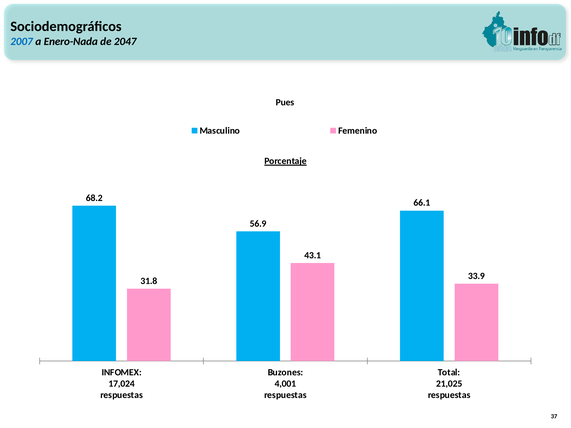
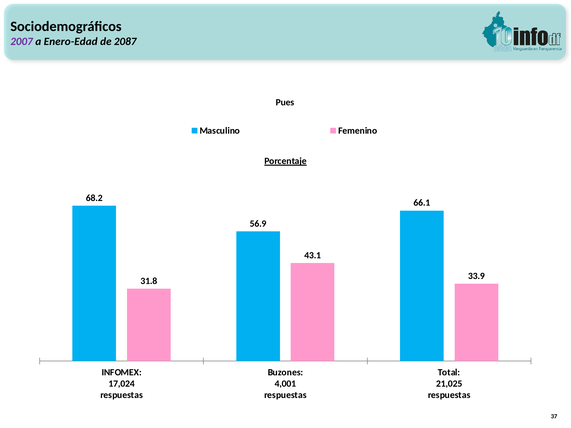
2007 colour: blue -> purple (22, 42)
Enero-Nada: Enero-Nada -> Enero-Edad (71, 42)
2047: 2047 -> 2087 (125, 42)
